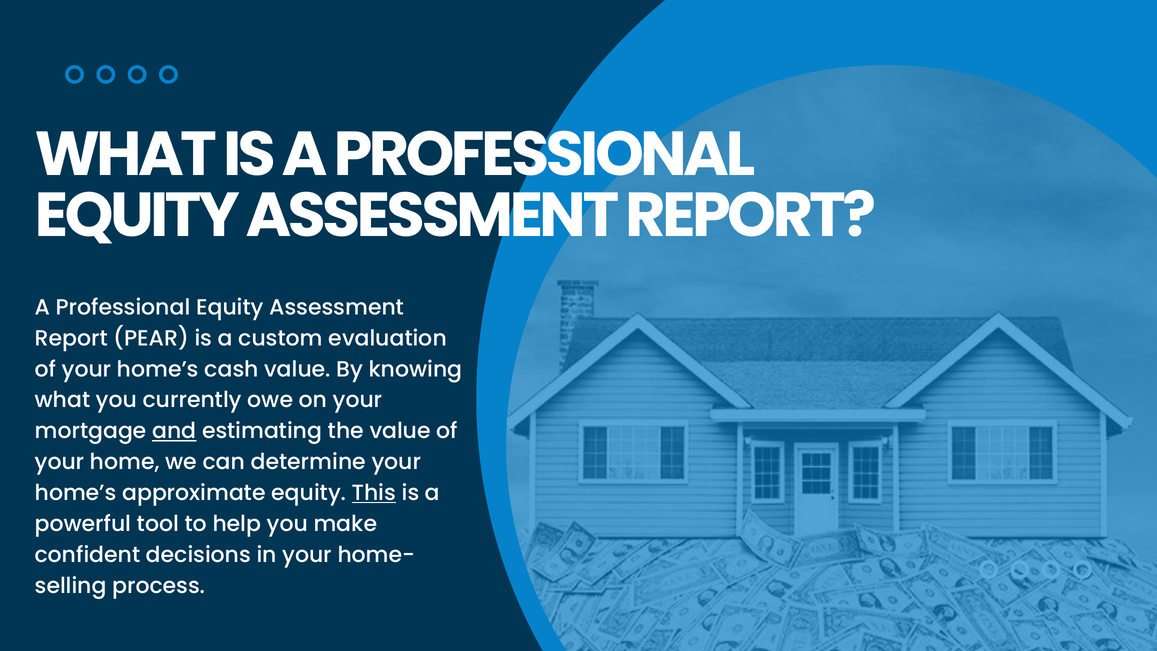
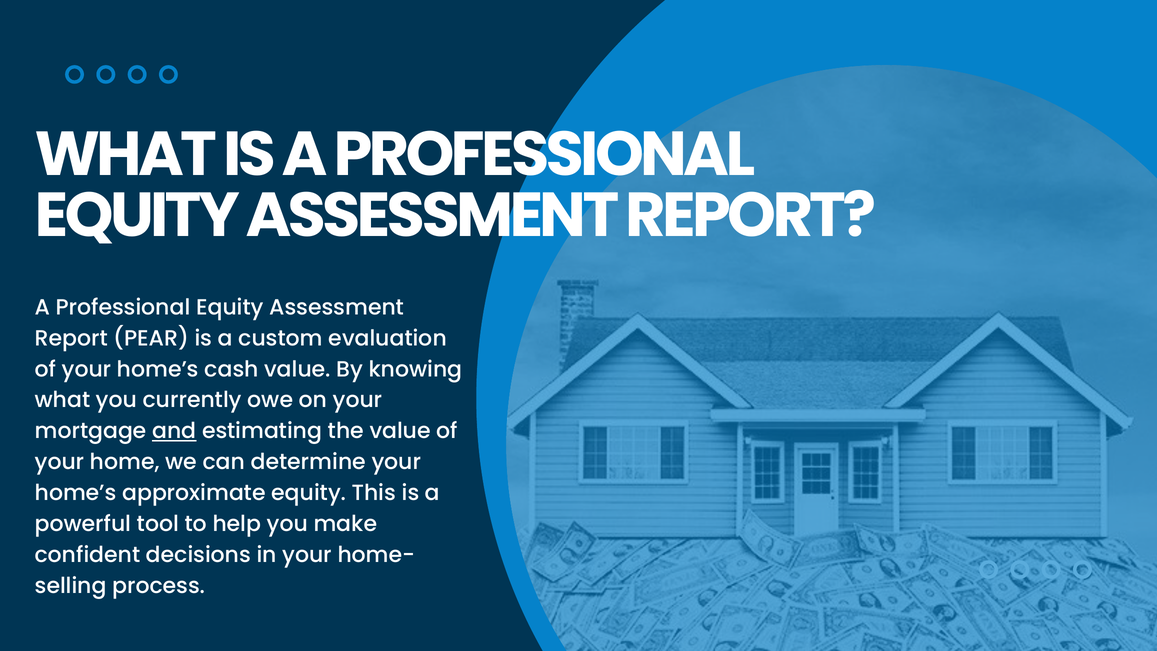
This underline: present -> none (374, 493)
